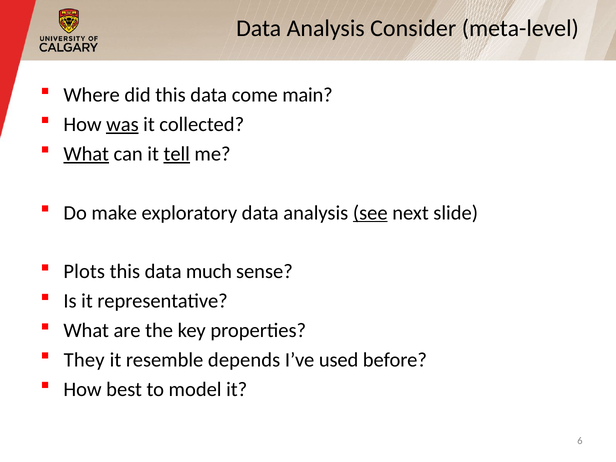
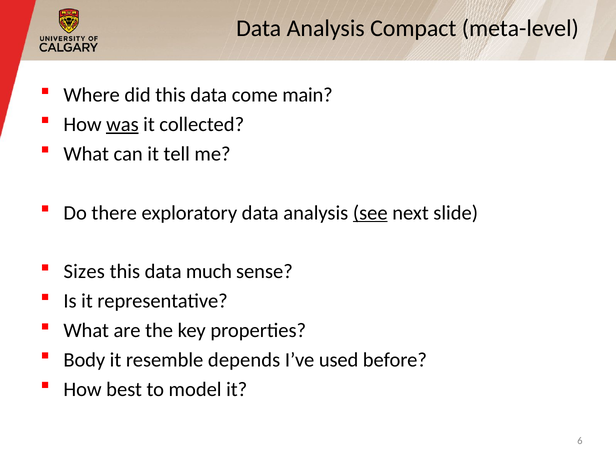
Consider: Consider -> Compact (413, 28)
What underline: present -> none (86, 154)
tell underline: present -> none (177, 154)
make: make -> there (114, 213)
Plots: Plots -> Sizes (84, 272)
They: They -> Body (84, 360)
